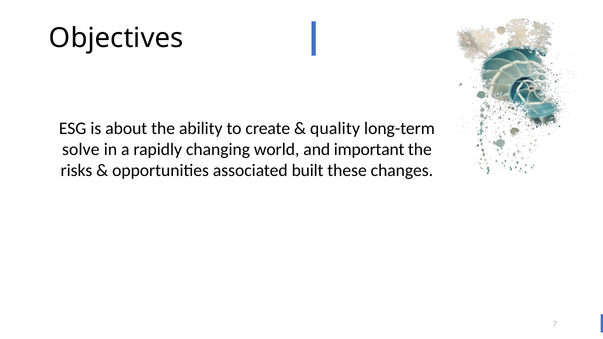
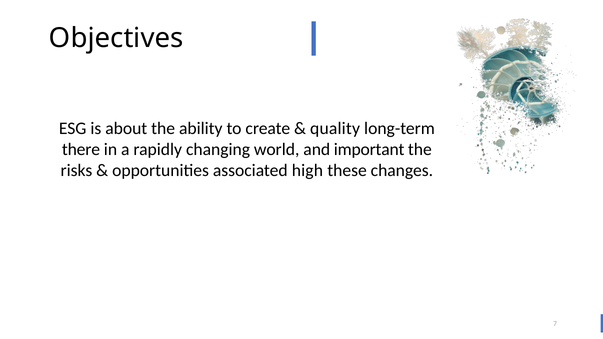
solve: solve -> there (81, 150)
built: built -> high (307, 171)
